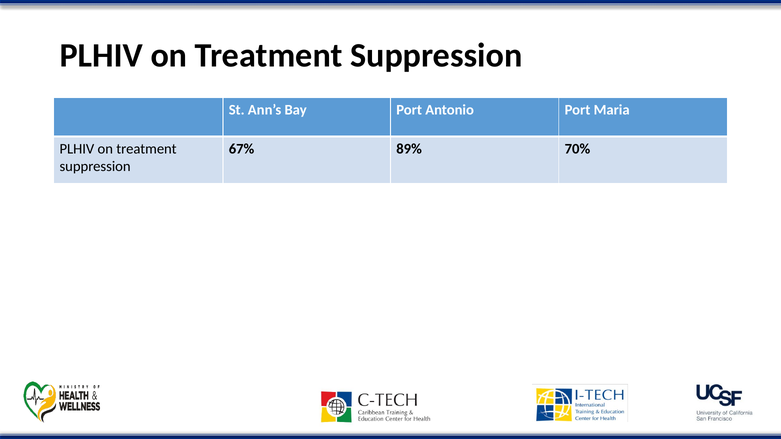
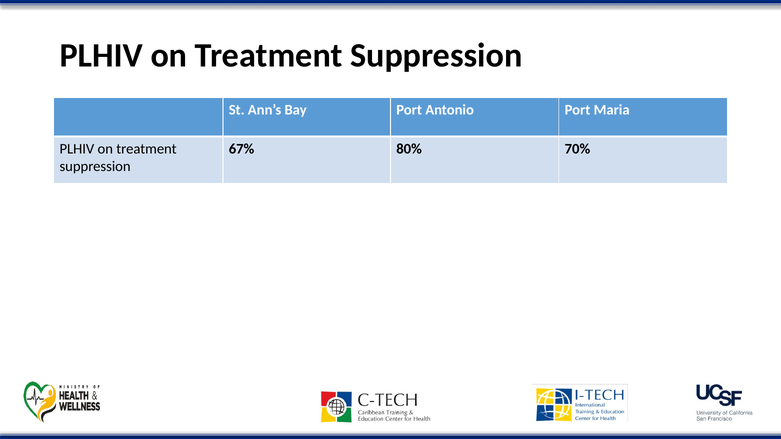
89%: 89% -> 80% (409, 149)
